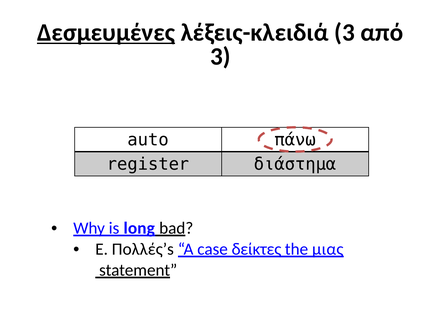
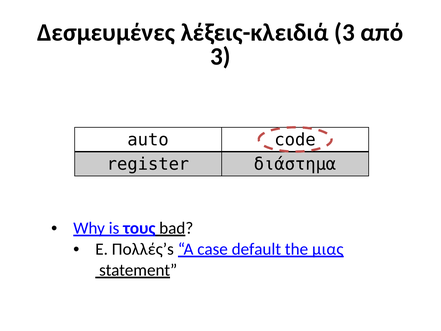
Δεσμευμένες underline: present -> none (106, 32)
πάνω: πάνω -> code (295, 140)
long: long -> τους (139, 228)
δείκτες: δείκτες -> default (256, 249)
